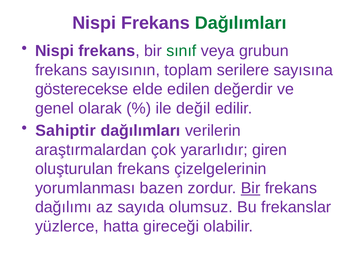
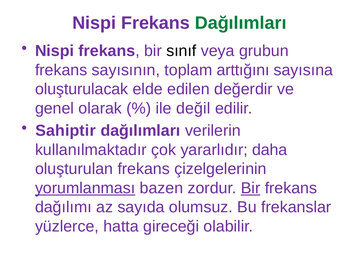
sınıf colour: green -> black (181, 51)
serilere: serilere -> arttığını (243, 70)
gösterecekse: gösterecekse -> oluşturulacak (82, 89)
araştırmalardan: araştırmalardan -> kullanılmaktadır (91, 150)
giren: giren -> daha (270, 150)
yorumlanması underline: none -> present (85, 188)
